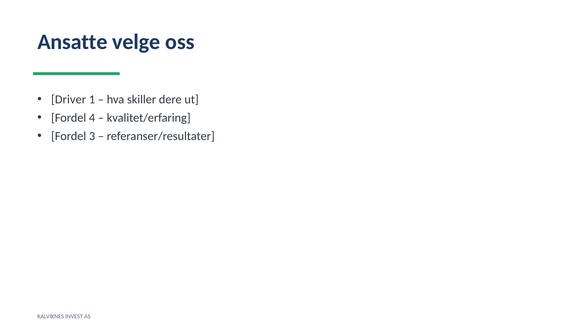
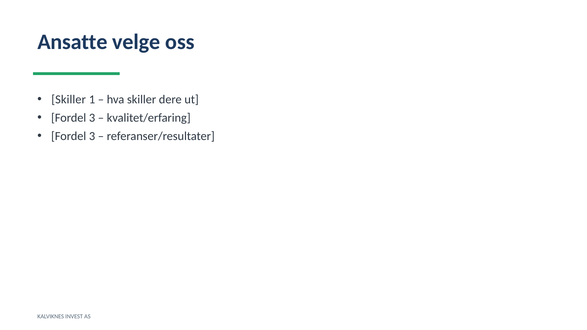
Driver: Driver -> Skiller (69, 99)
4: 4 -> 3 (92, 118)
